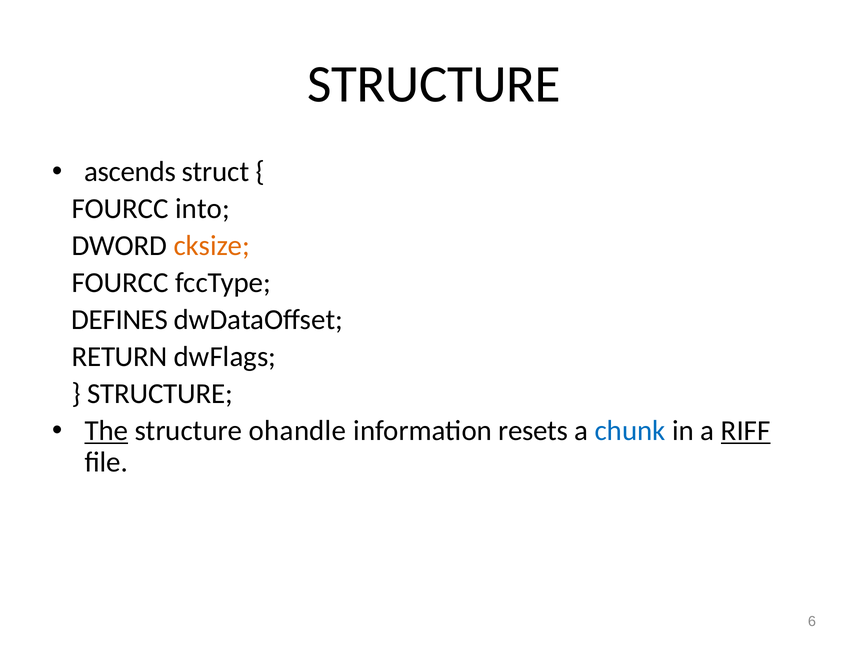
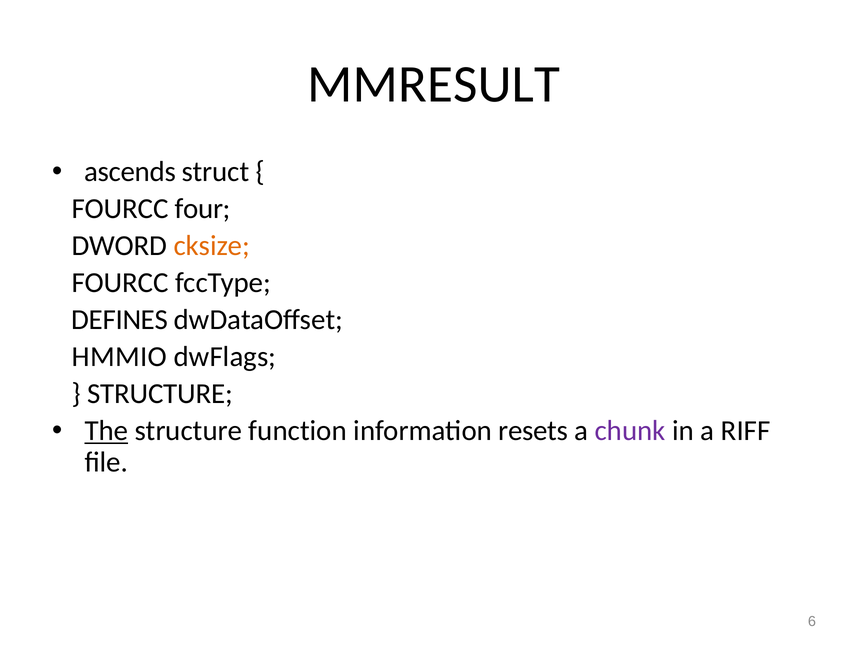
STRUCTURE: STRUCTURE -> MMRESULT (434, 84)
into: into -> four (203, 209)
RETURN: RETURN -> HMMIO (119, 357)
ohandle: ohandle -> function (298, 431)
chunk colour: blue -> purple (630, 431)
RIFF underline: present -> none (746, 431)
